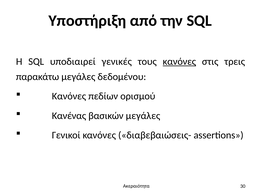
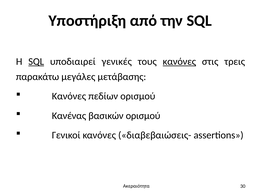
SQL underline: none -> present (36, 62)
δεδομένου: δεδομένου -> μετάβασης (122, 77)
βασικών μεγάλες: μεγάλες -> ορισμού (143, 116)
